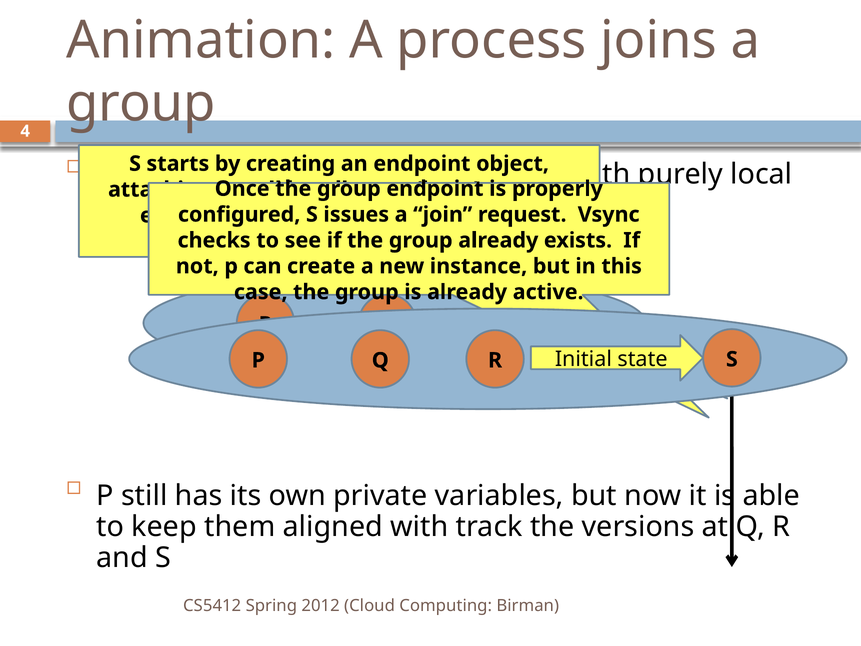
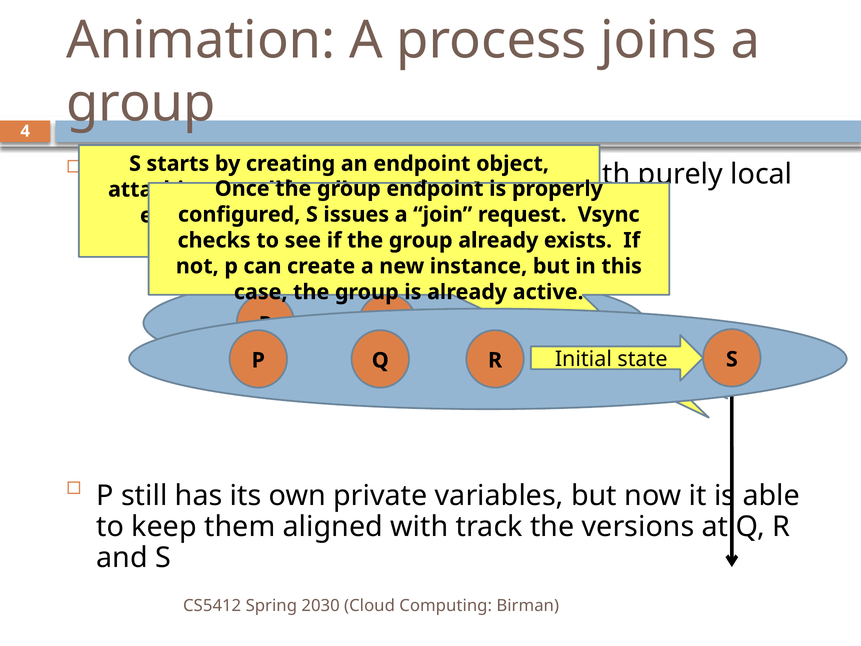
2012: 2012 -> 2030 (321, 605)
